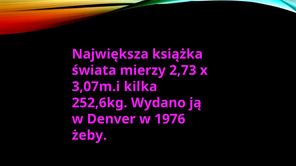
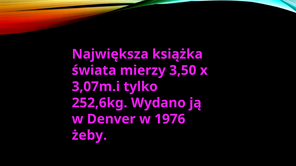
2,73: 2,73 -> 3,50 (183, 71)
kilka: kilka -> tylko (141, 87)
